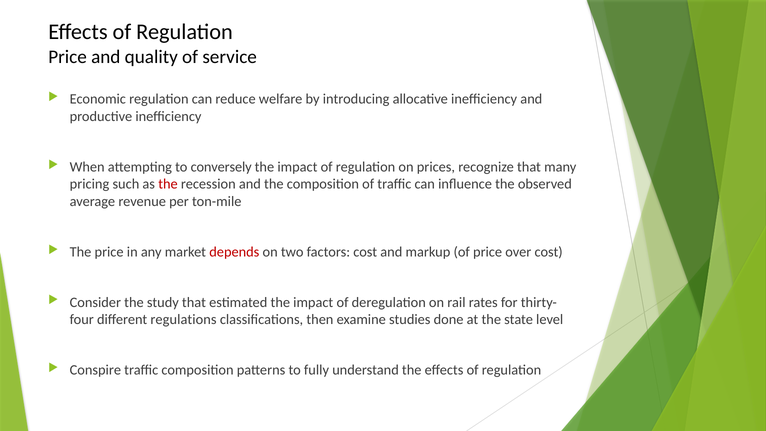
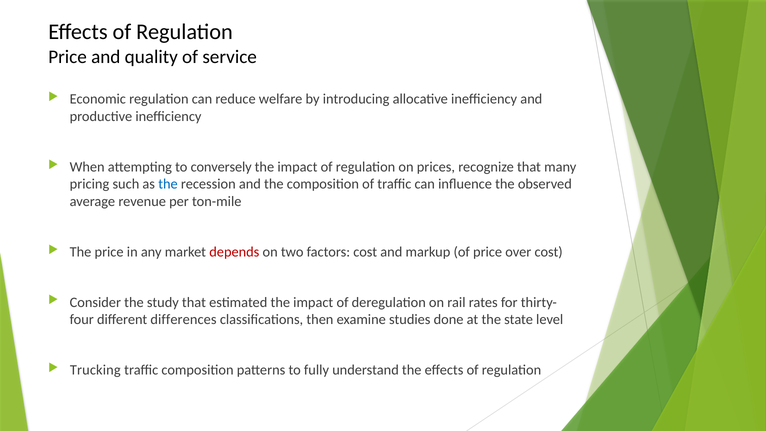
the colour: red -> blue (168, 184)
regulations: regulations -> differences (183, 319)
Conspire: Conspire -> Trucking (95, 370)
